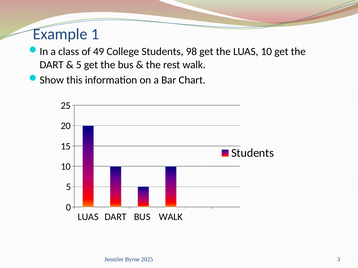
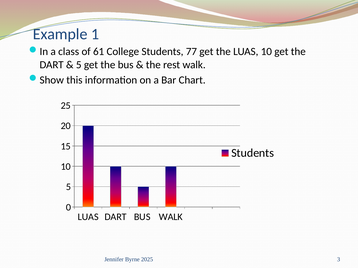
49: 49 -> 61 (99, 52)
98: 98 -> 77 (191, 52)
